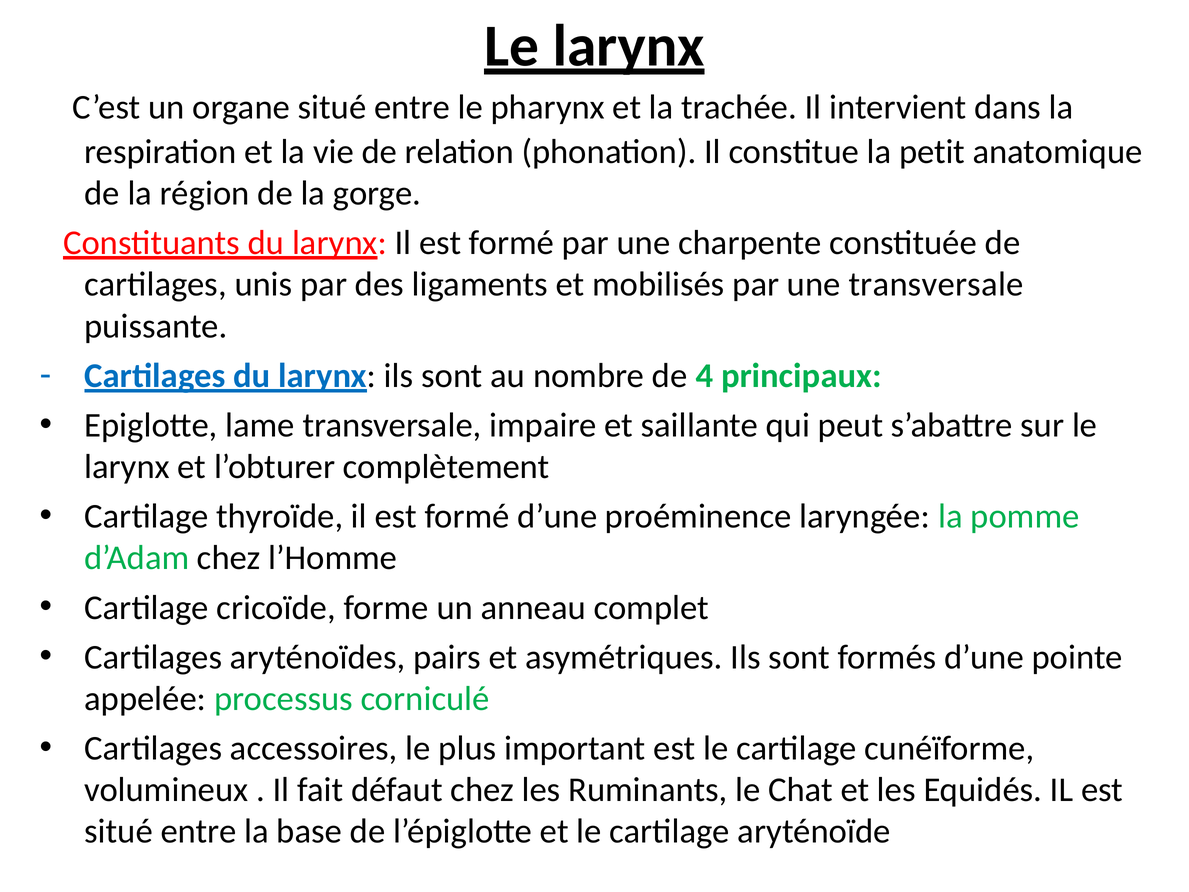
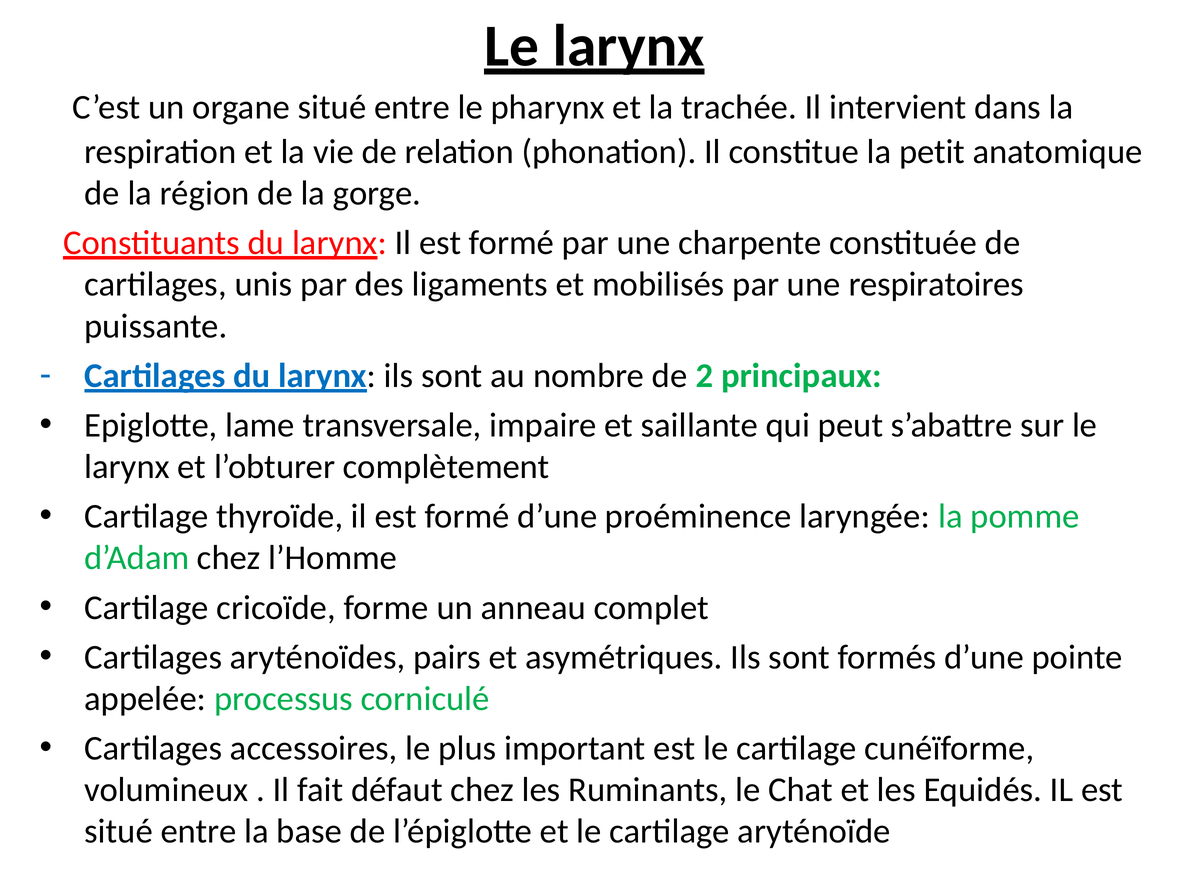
une transversale: transversale -> respiratoires (936, 284)
4: 4 -> 2 (704, 376)
